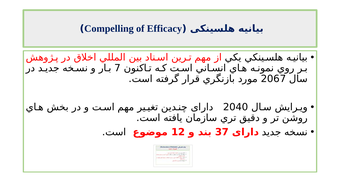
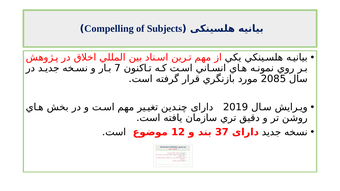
Efficacy: Efficacy -> Subjects (165, 29)
2067: 2067 -> 2085 (274, 79)
2040: 2040 -> 2019 (236, 107)
